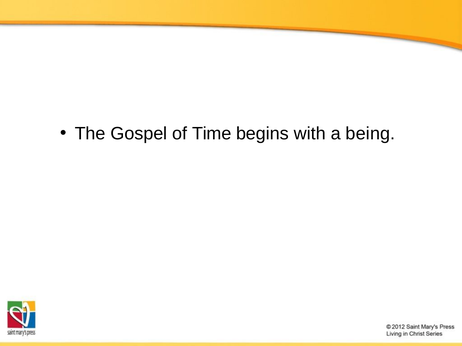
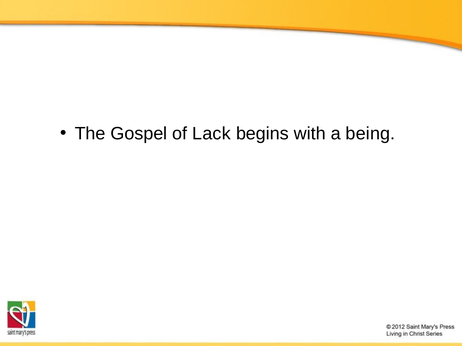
Time: Time -> Lack (212, 134)
